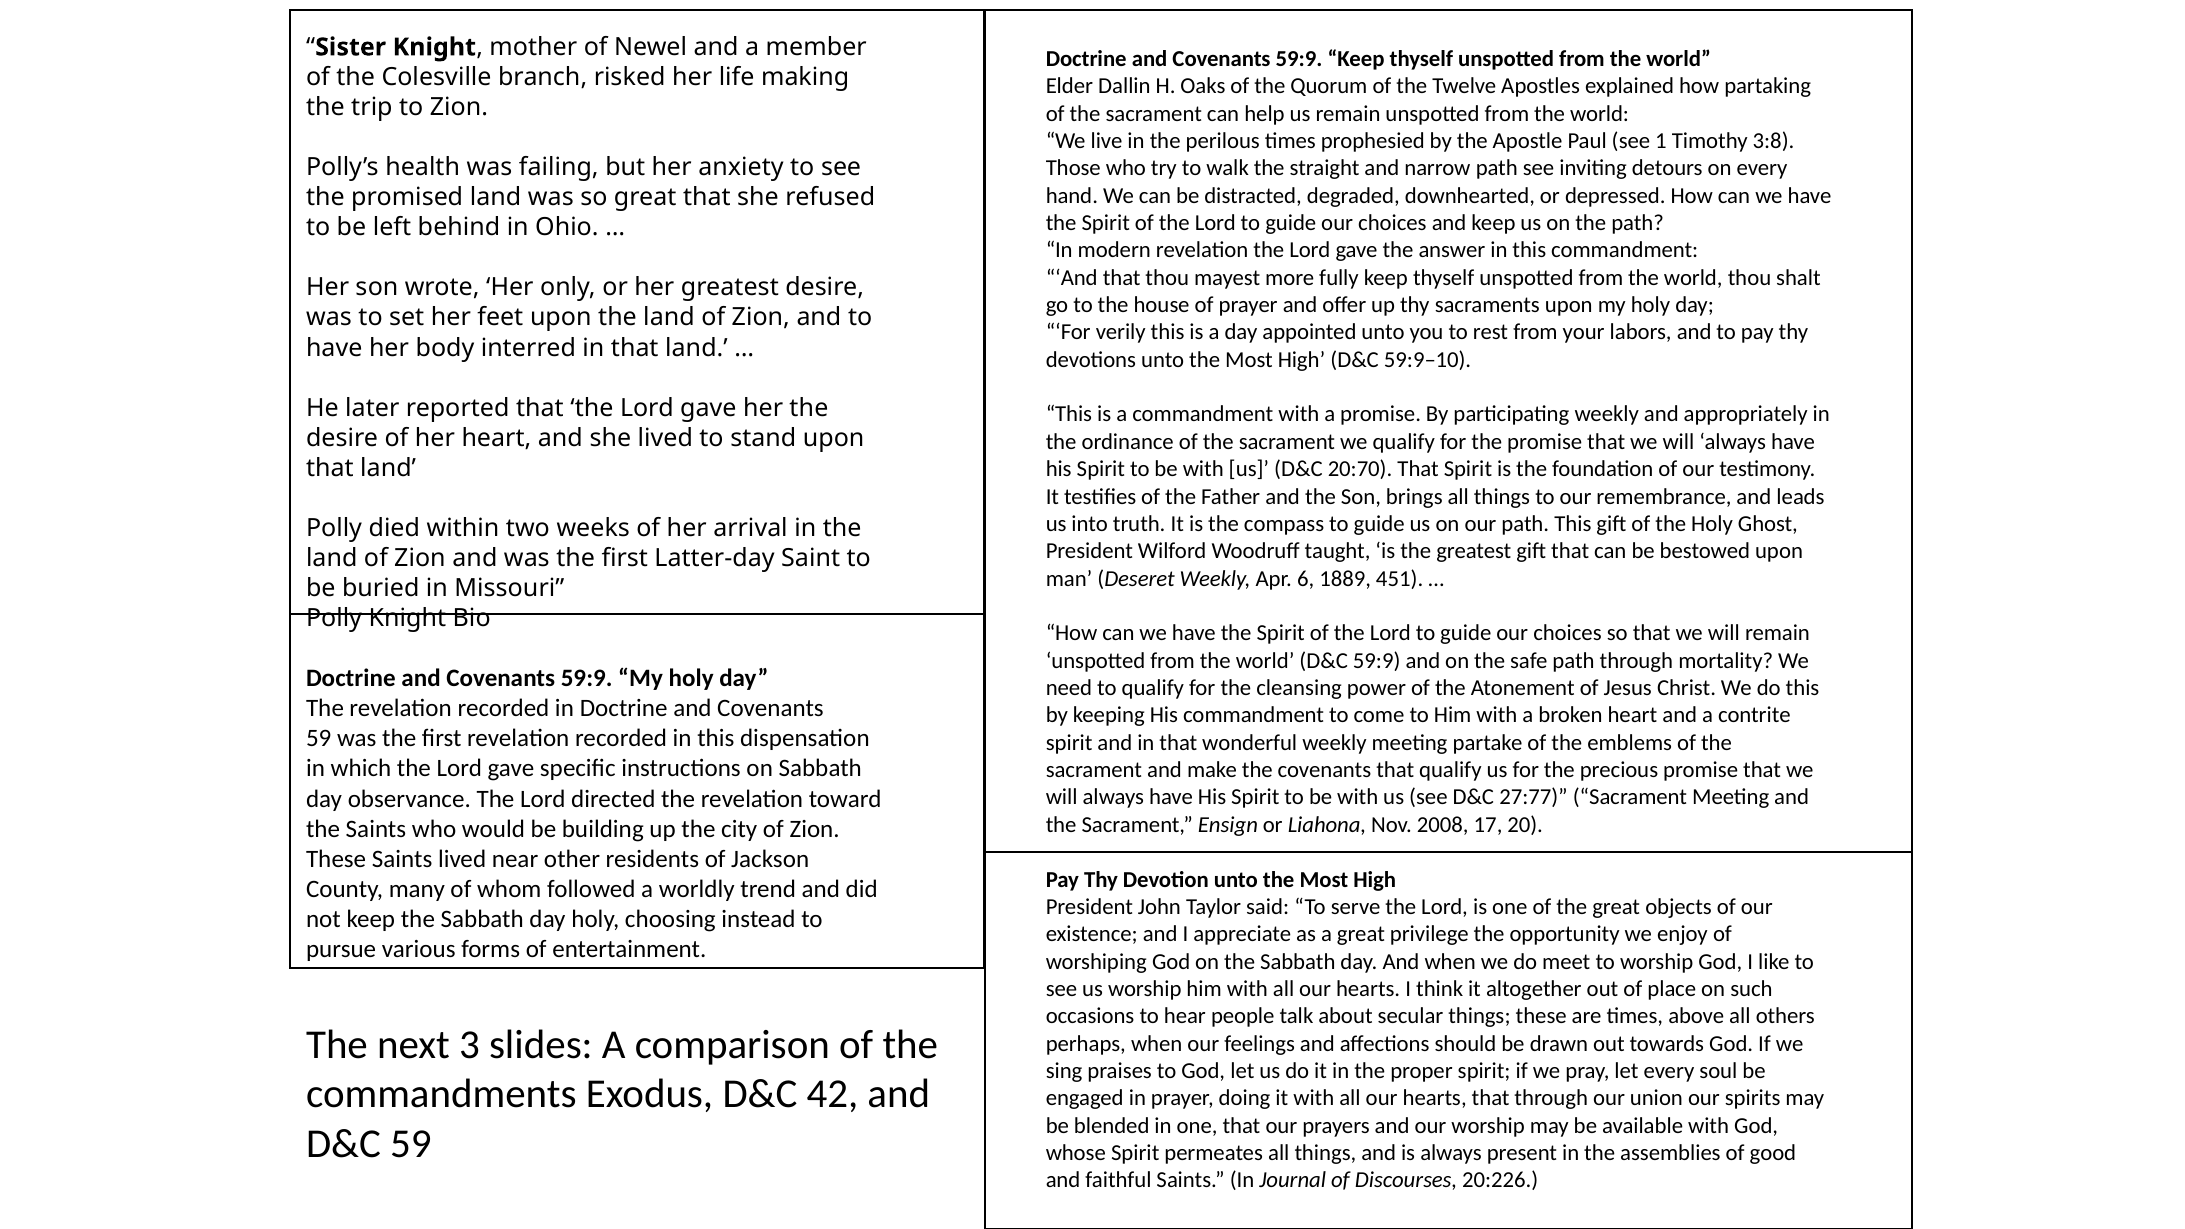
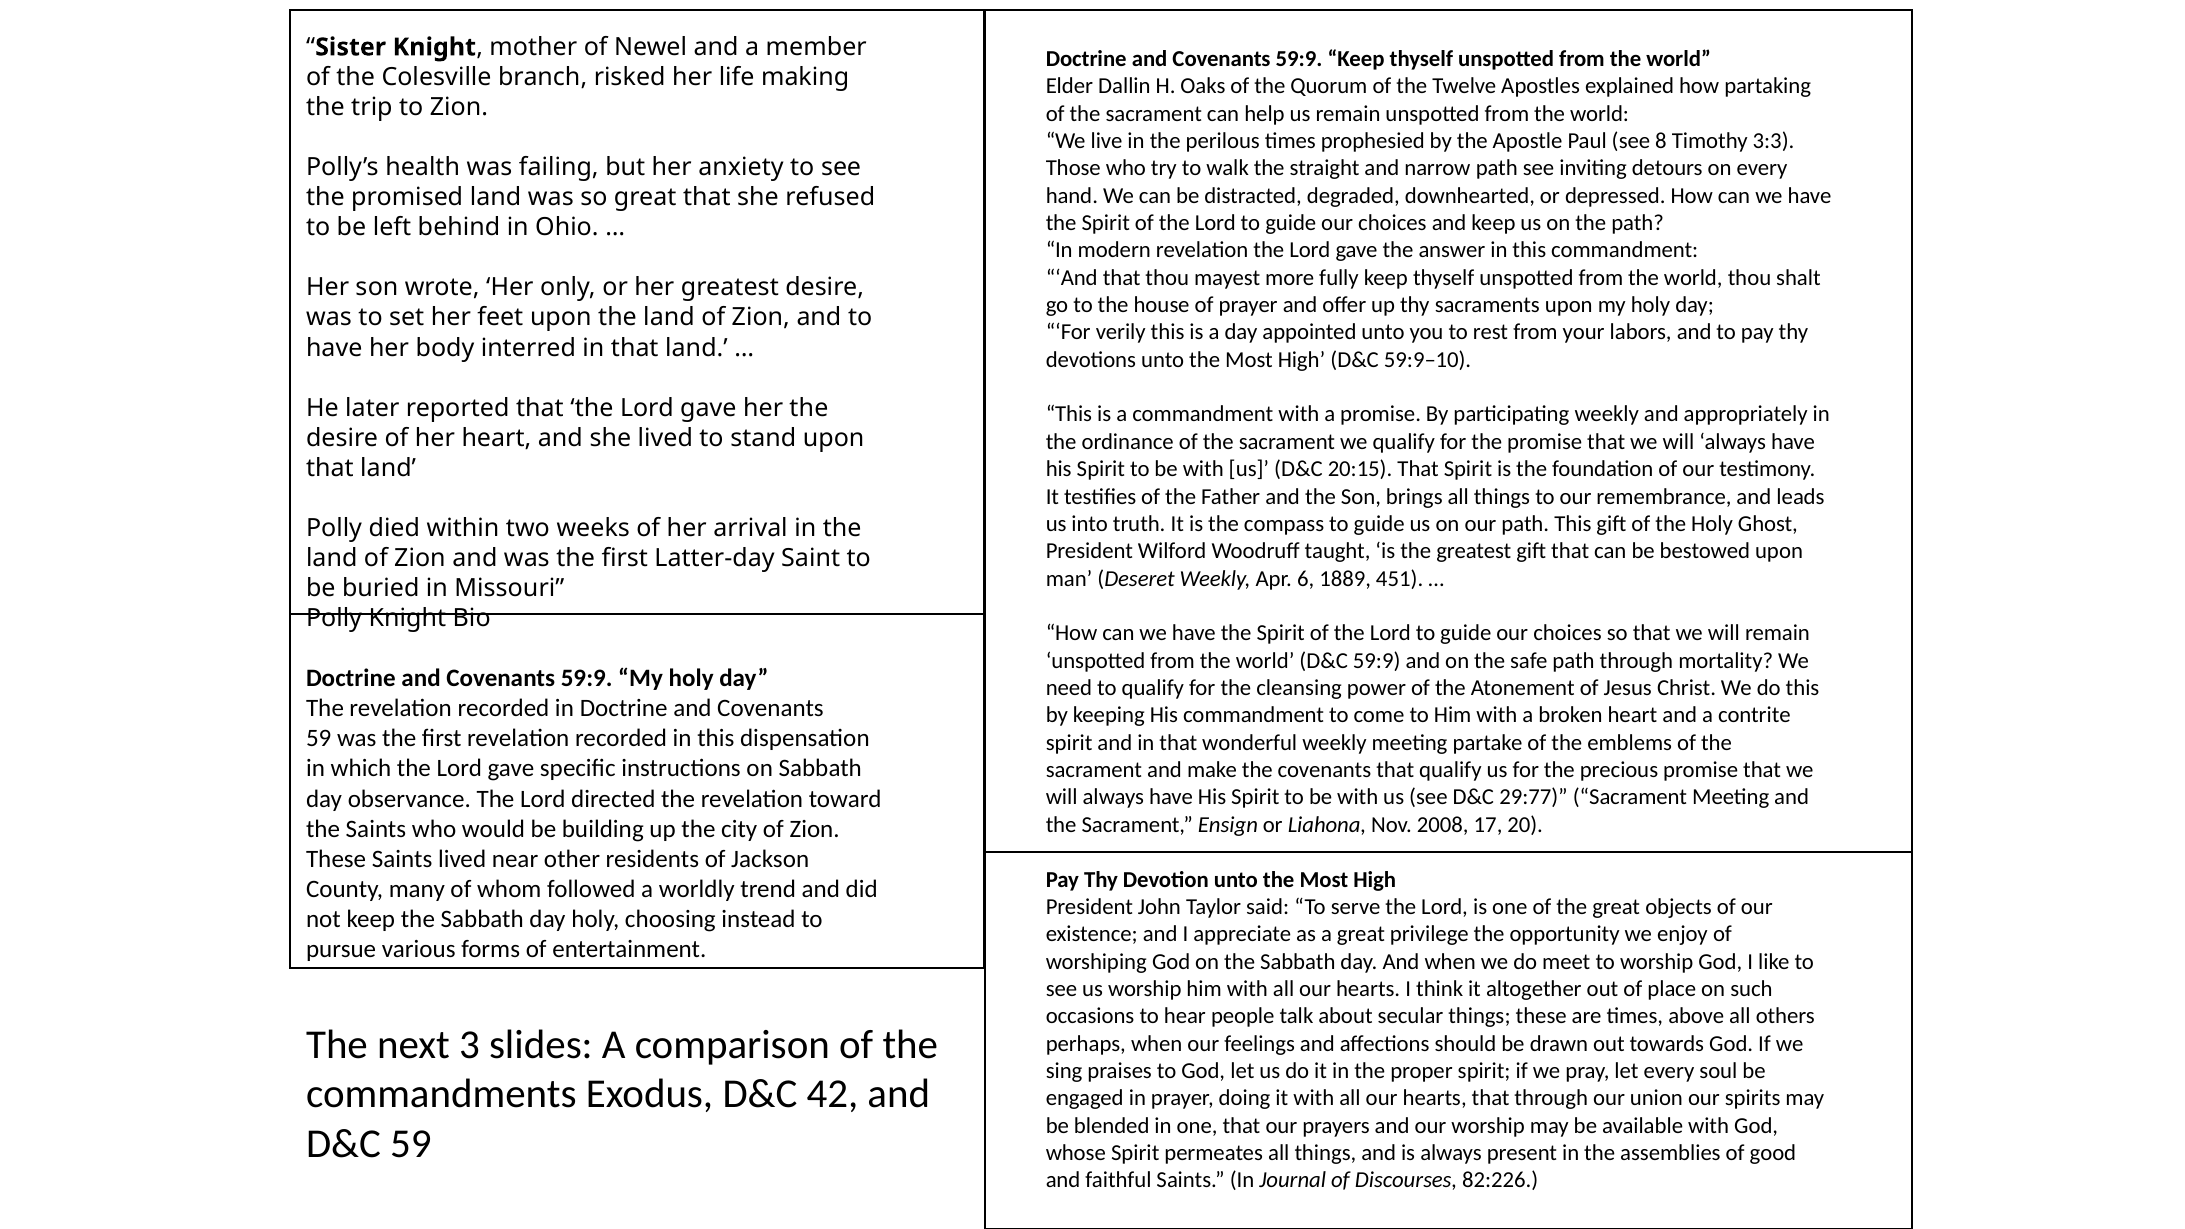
1: 1 -> 8 (1661, 141)
3:8: 3:8 -> 3:3 (1774, 141)
20:70: 20:70 -> 20:15 (1360, 469)
27:77: 27:77 -> 29:77 (1534, 797)
20:226: 20:226 -> 82:226 (1500, 1180)
